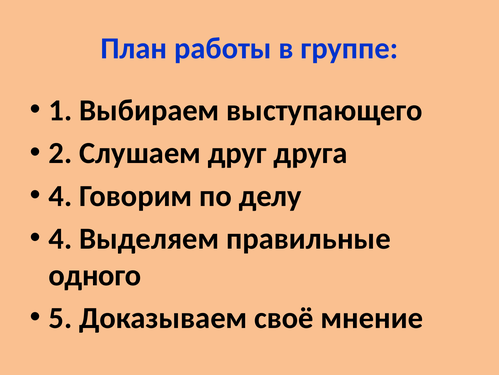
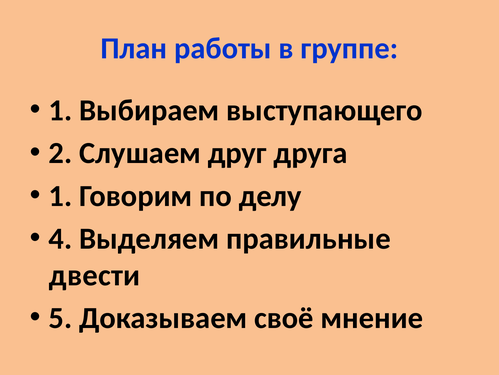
4: 4 -> 1 (60, 196)
одного: одного -> двести (95, 275)
